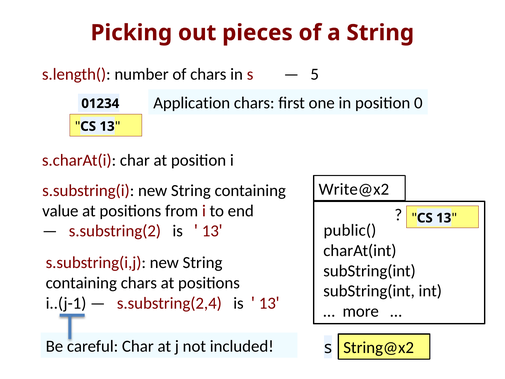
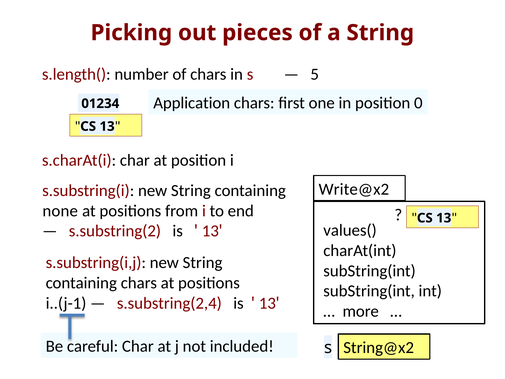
value: value -> none (60, 211)
public(: public( -> values( (350, 230)
